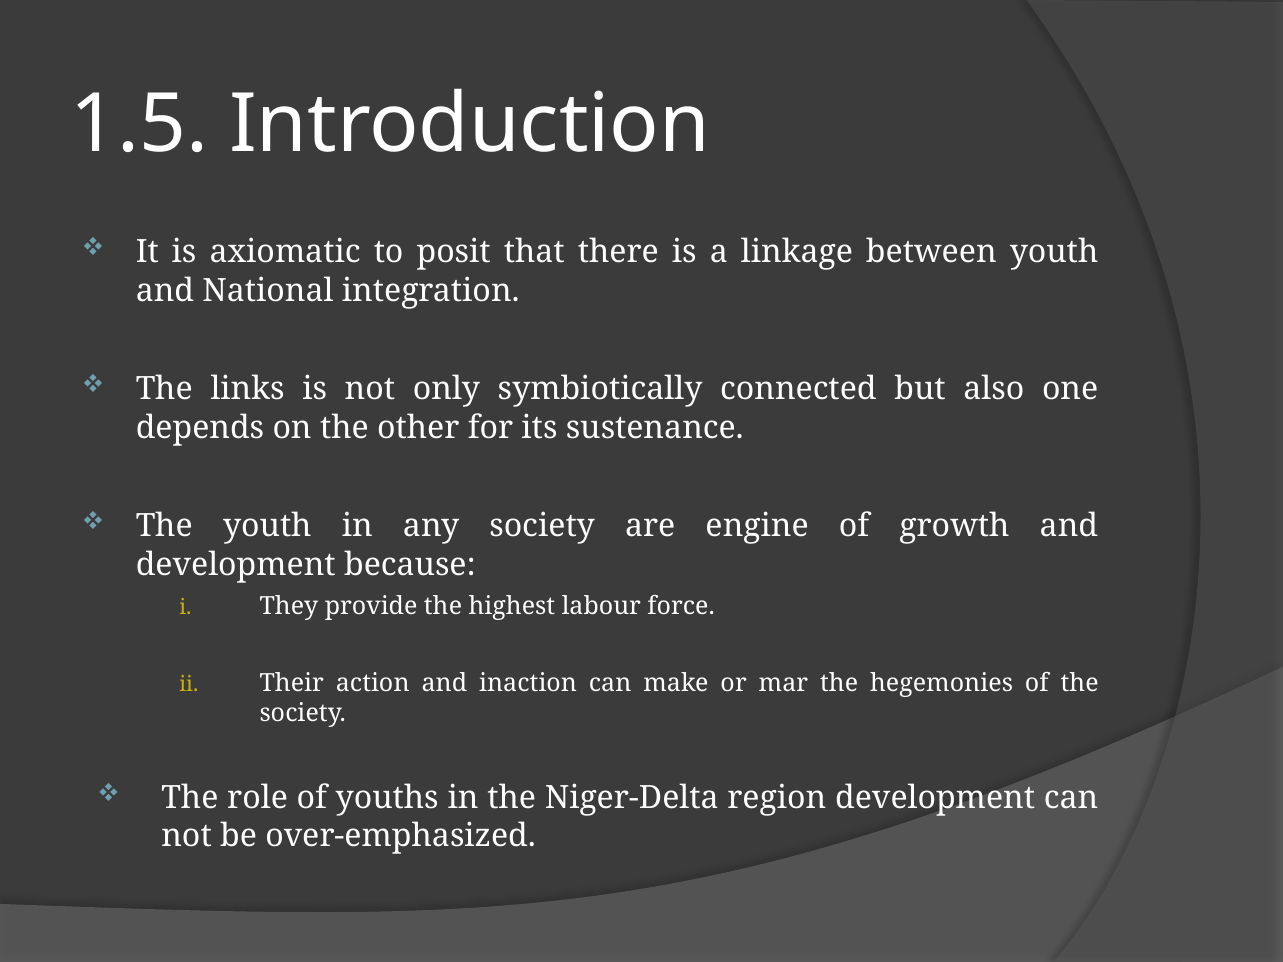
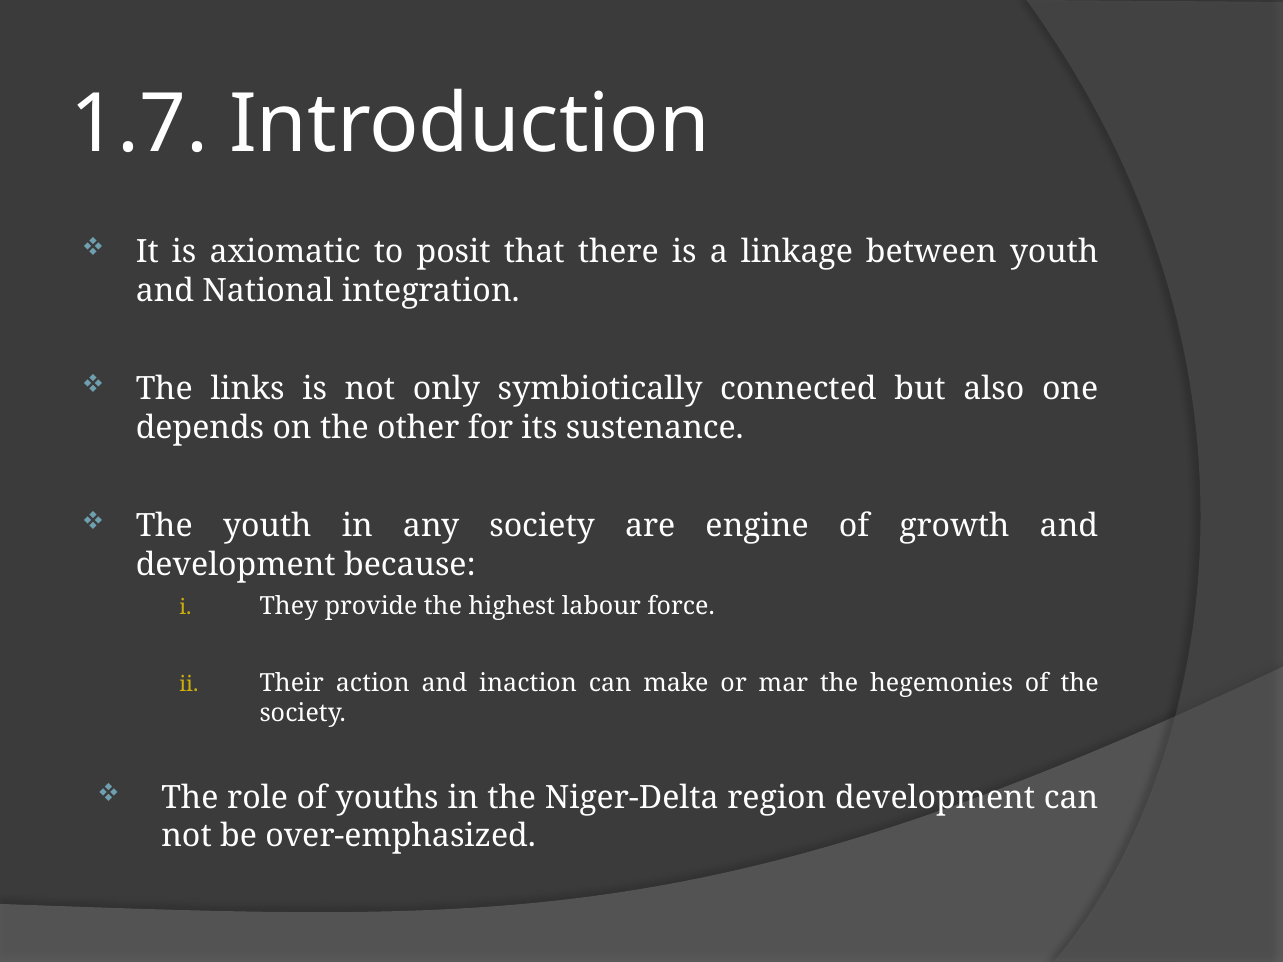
1.5: 1.5 -> 1.7 (139, 124)
